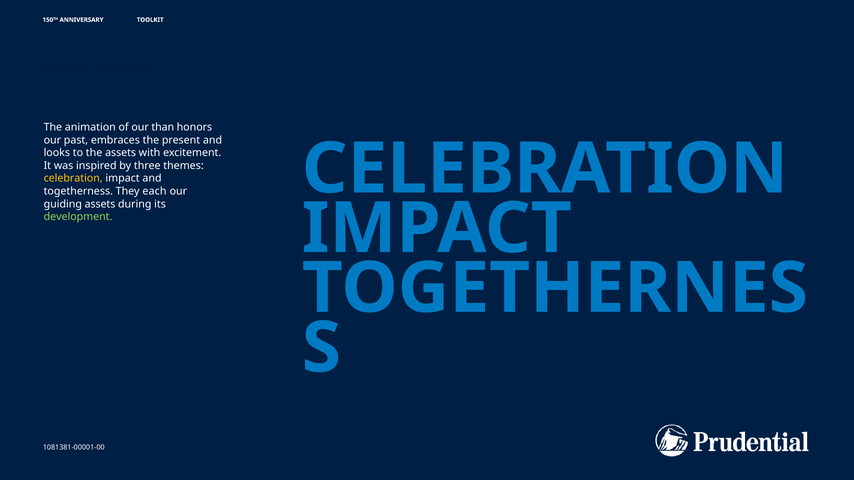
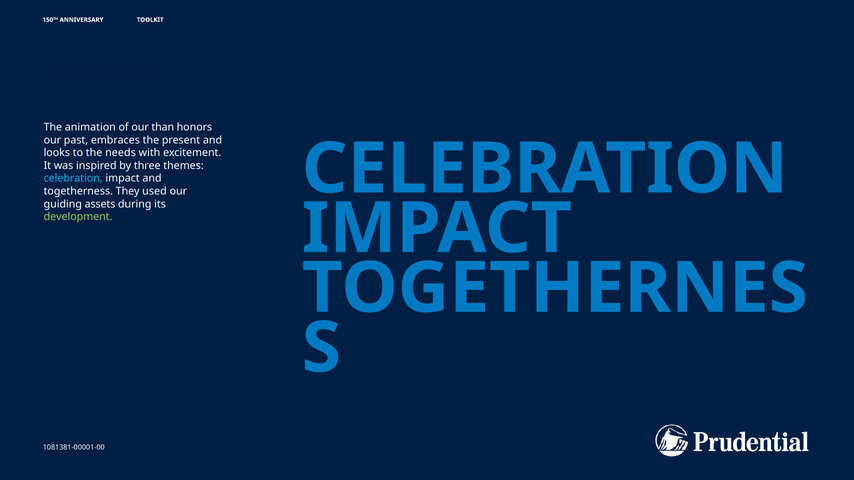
the assets: assets -> needs (121, 153)
celebration colour: yellow -> light blue (73, 179)
each: each -> used (154, 191)
